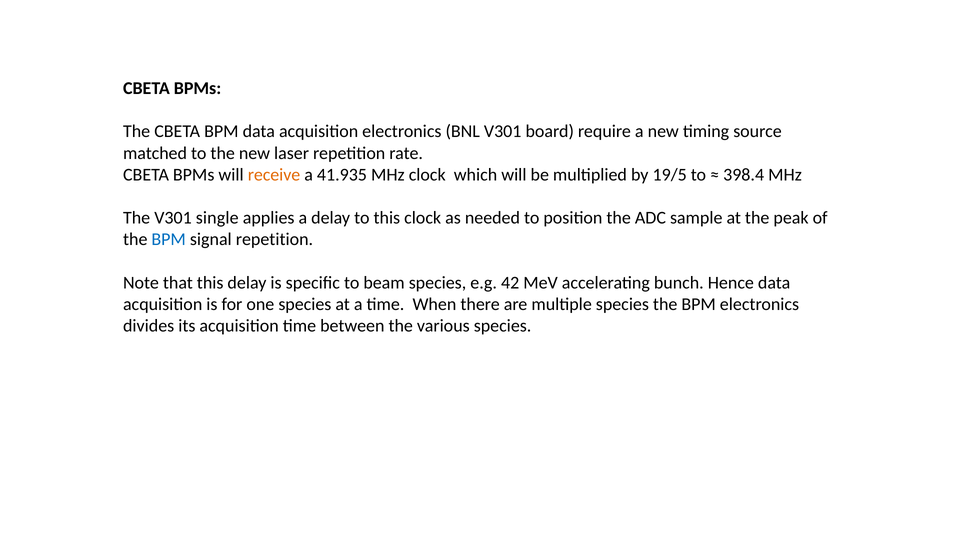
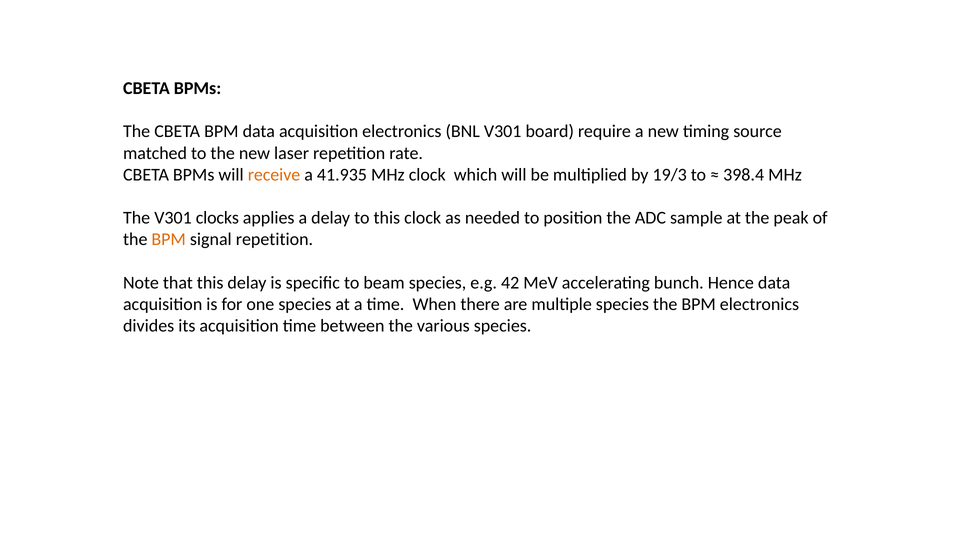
19/5: 19/5 -> 19/3 (670, 175)
single: single -> clocks (217, 218)
BPM colour: blue -> orange (169, 239)
